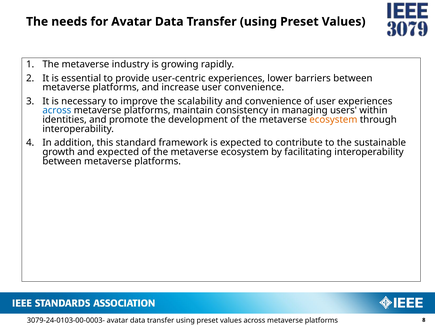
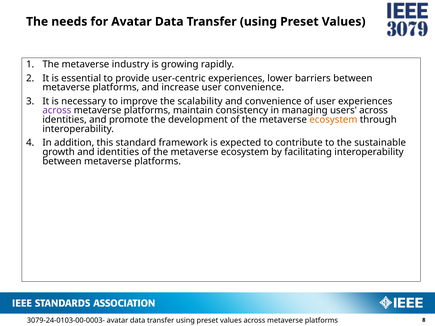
across colour: blue -> purple (57, 111)
users within: within -> across (374, 111)
and expected: expected -> identities (118, 152)
